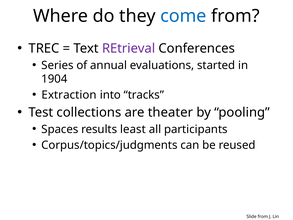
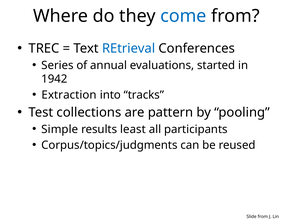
REtrieval colour: purple -> blue (129, 48)
1904: 1904 -> 1942 (54, 79)
theater: theater -> pattern (170, 112)
Spaces: Spaces -> Simple (60, 129)
